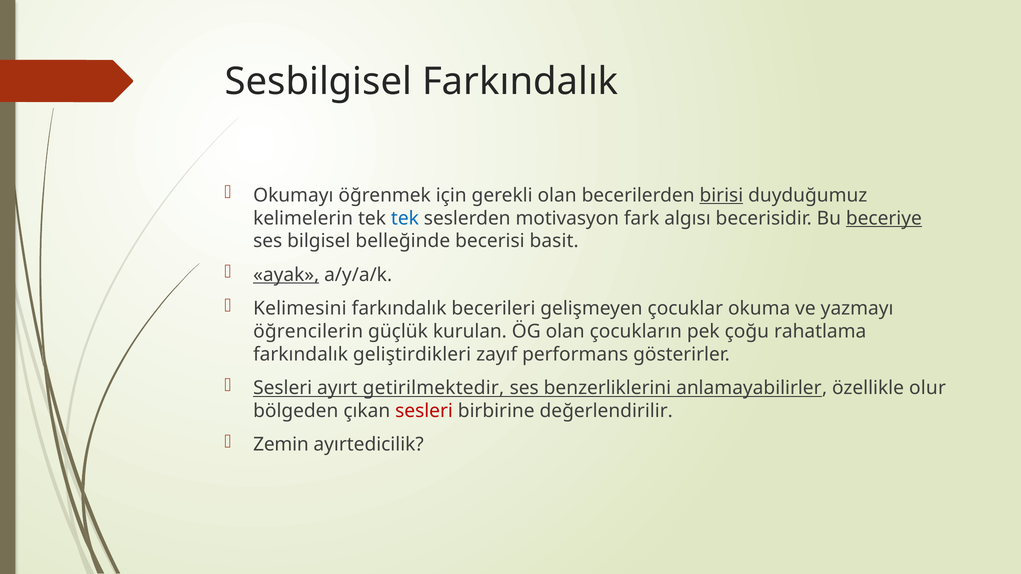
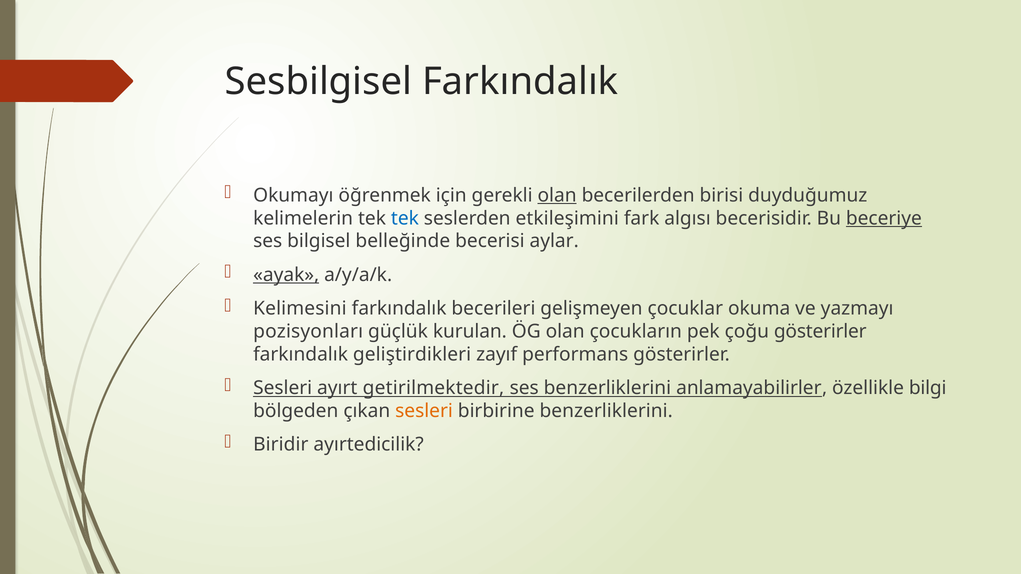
olan underline: none -> present (557, 195)
birisi underline: present -> none (721, 195)
motivasyon: motivasyon -> etkileşimini (567, 218)
basit: basit -> aylar (554, 241)
öğrencilerin: öğrencilerin -> pozisyonları (308, 331)
çoğu rahatlama: rahatlama -> gösterirler (820, 331)
olur: olur -> bilgi (928, 388)
sesleri colour: red -> orange (424, 411)
birbirine değerlendirilir: değerlendirilir -> benzerliklerini (606, 411)
Zemin: Zemin -> Biridir (281, 445)
